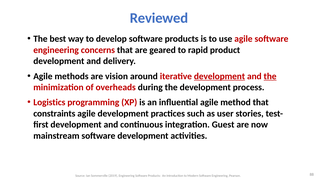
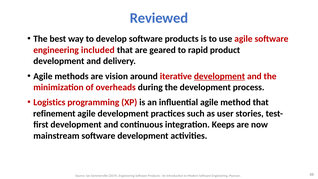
concerns: concerns -> included (98, 50)
the underline: present -> none (270, 76)
constraints: constraints -> refinement (54, 113)
Guest: Guest -> Keeps (223, 125)
